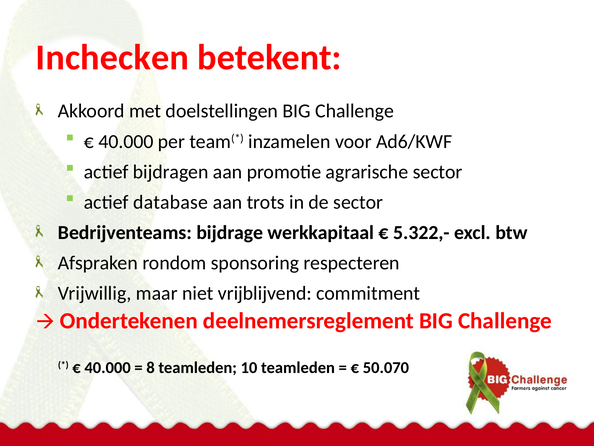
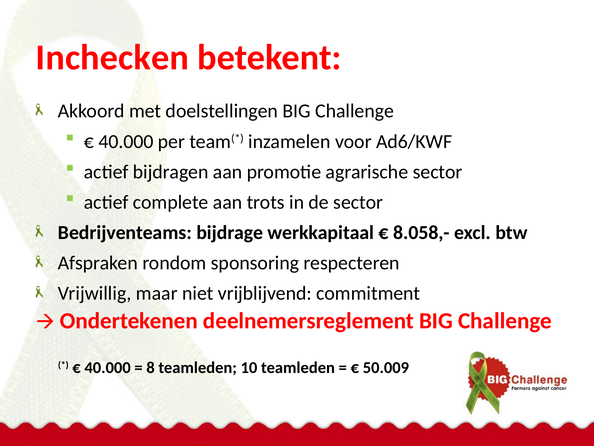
database: database -> complete (171, 202)
5.322,-: 5.322,- -> 8.058,- (421, 232)
50.070: 50.070 -> 50.009 (386, 367)
